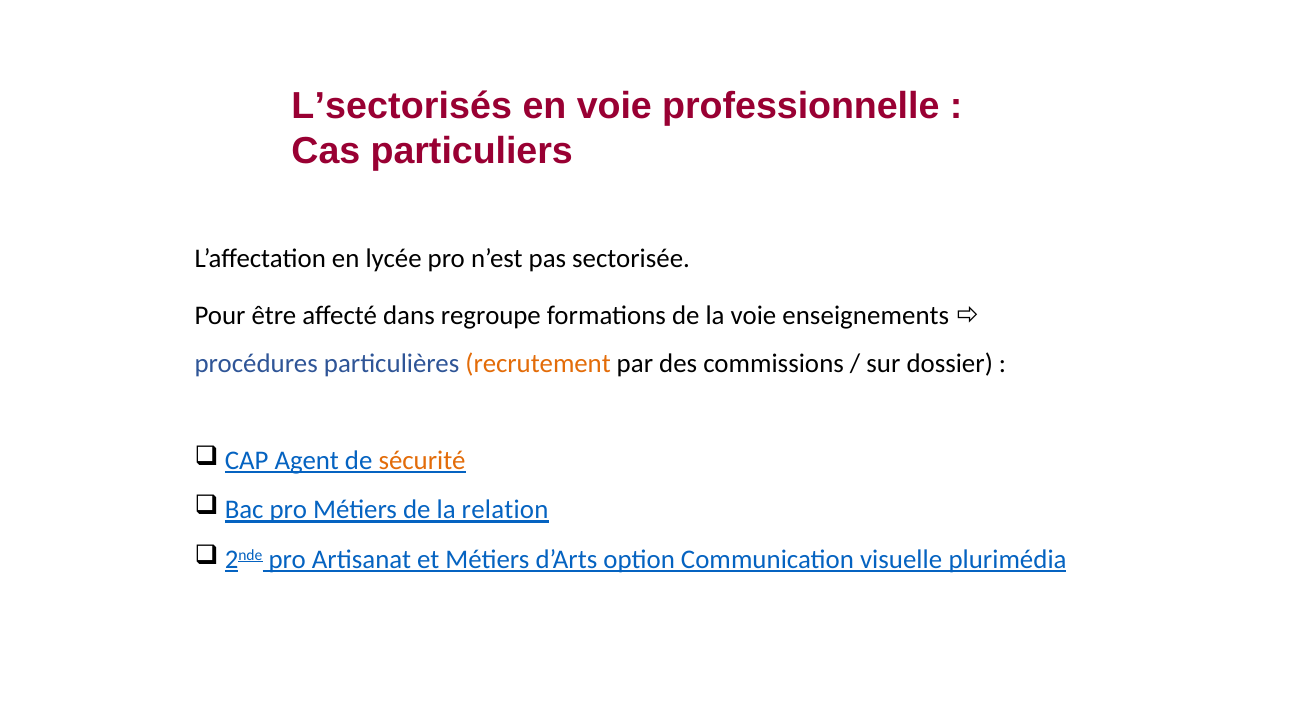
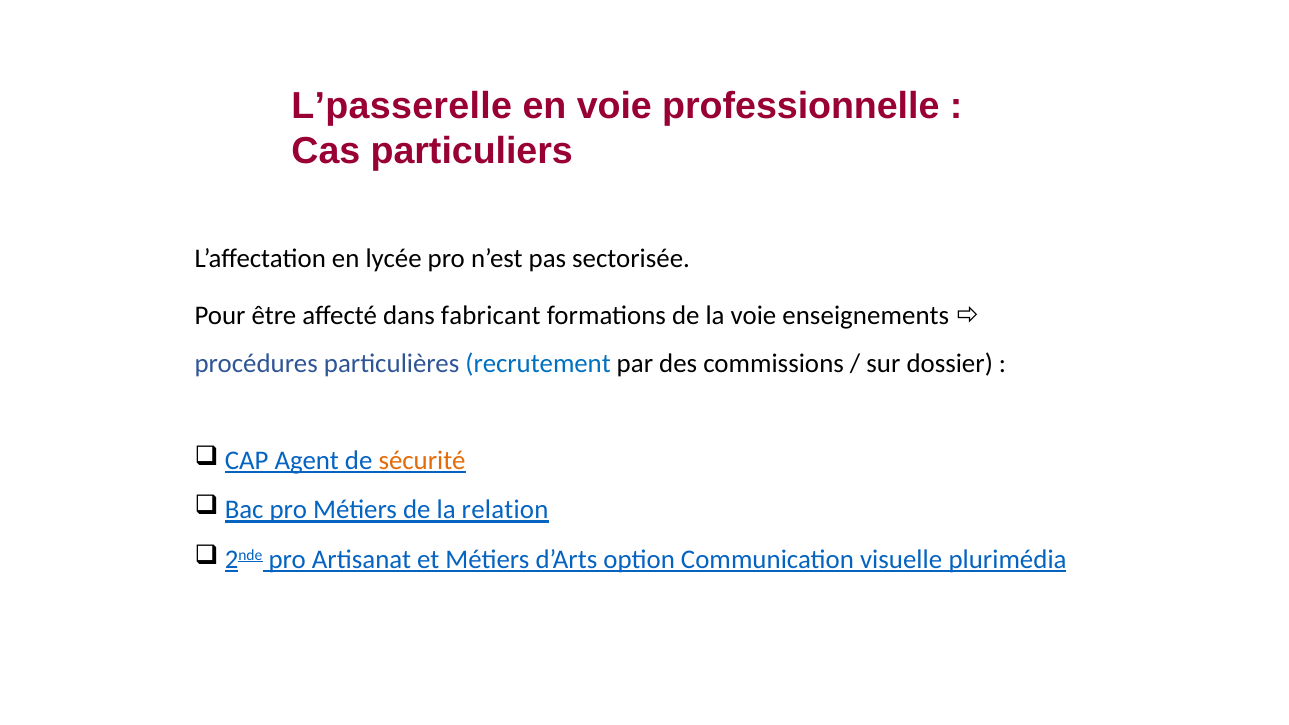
L’sectorisés: L’sectorisés -> L’passerelle (402, 106)
regroupe: regroupe -> fabricant (491, 315)
recrutement colour: orange -> blue (538, 364)
